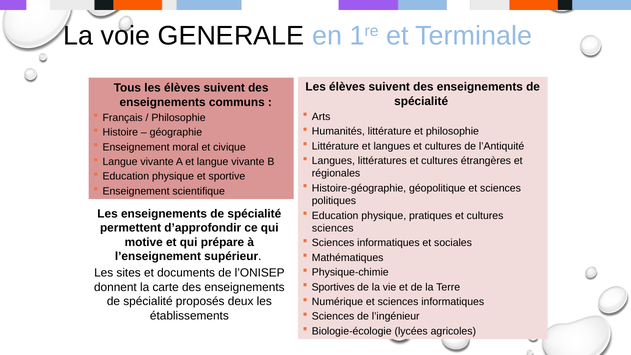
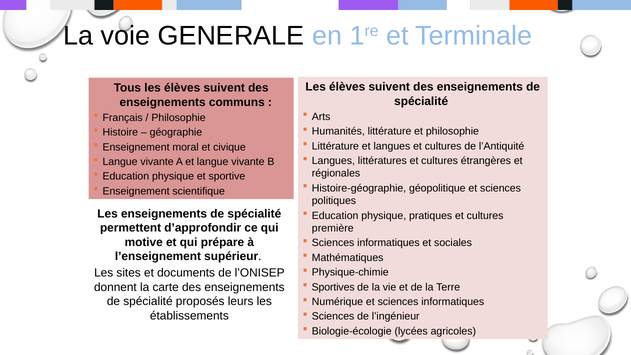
sciences: sciences -> première (333, 228)
deux: deux -> leurs (241, 301)
